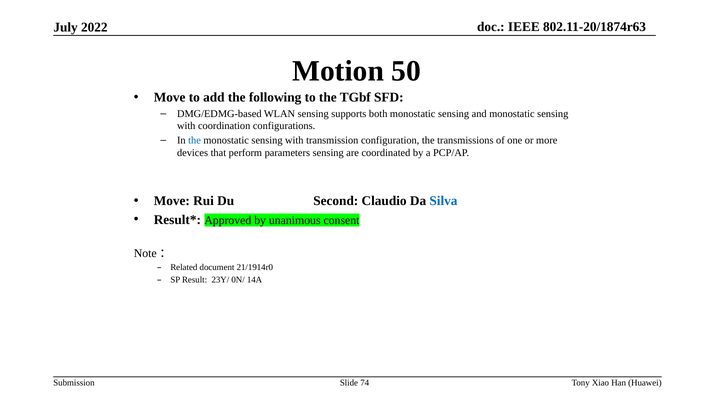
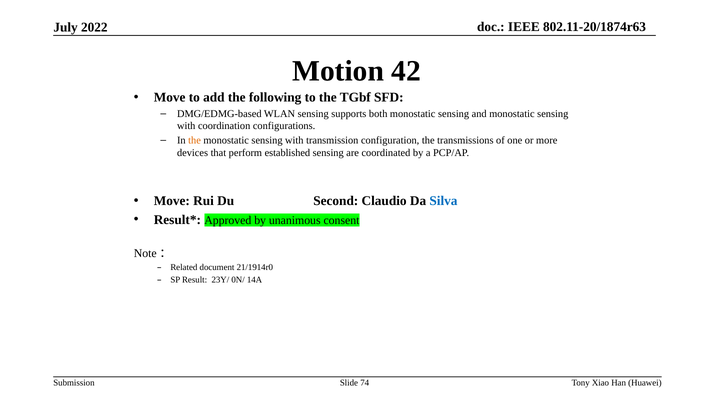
50: 50 -> 42 (406, 71)
the colour: blue -> orange (195, 140)
parameters: parameters -> established (287, 153)
